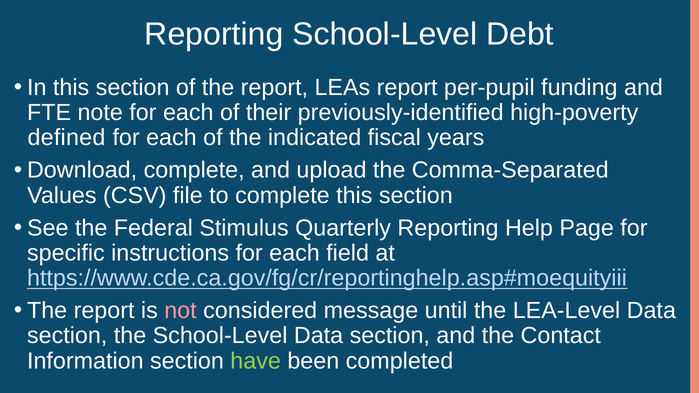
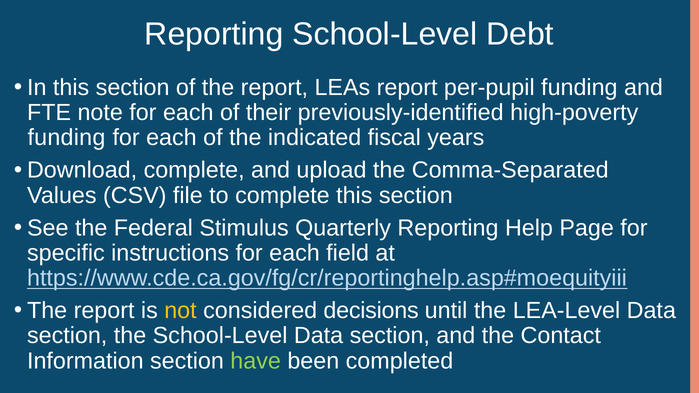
defined: defined -> funding (66, 138)
not colour: pink -> yellow (180, 311)
message: message -> decisions (371, 311)
